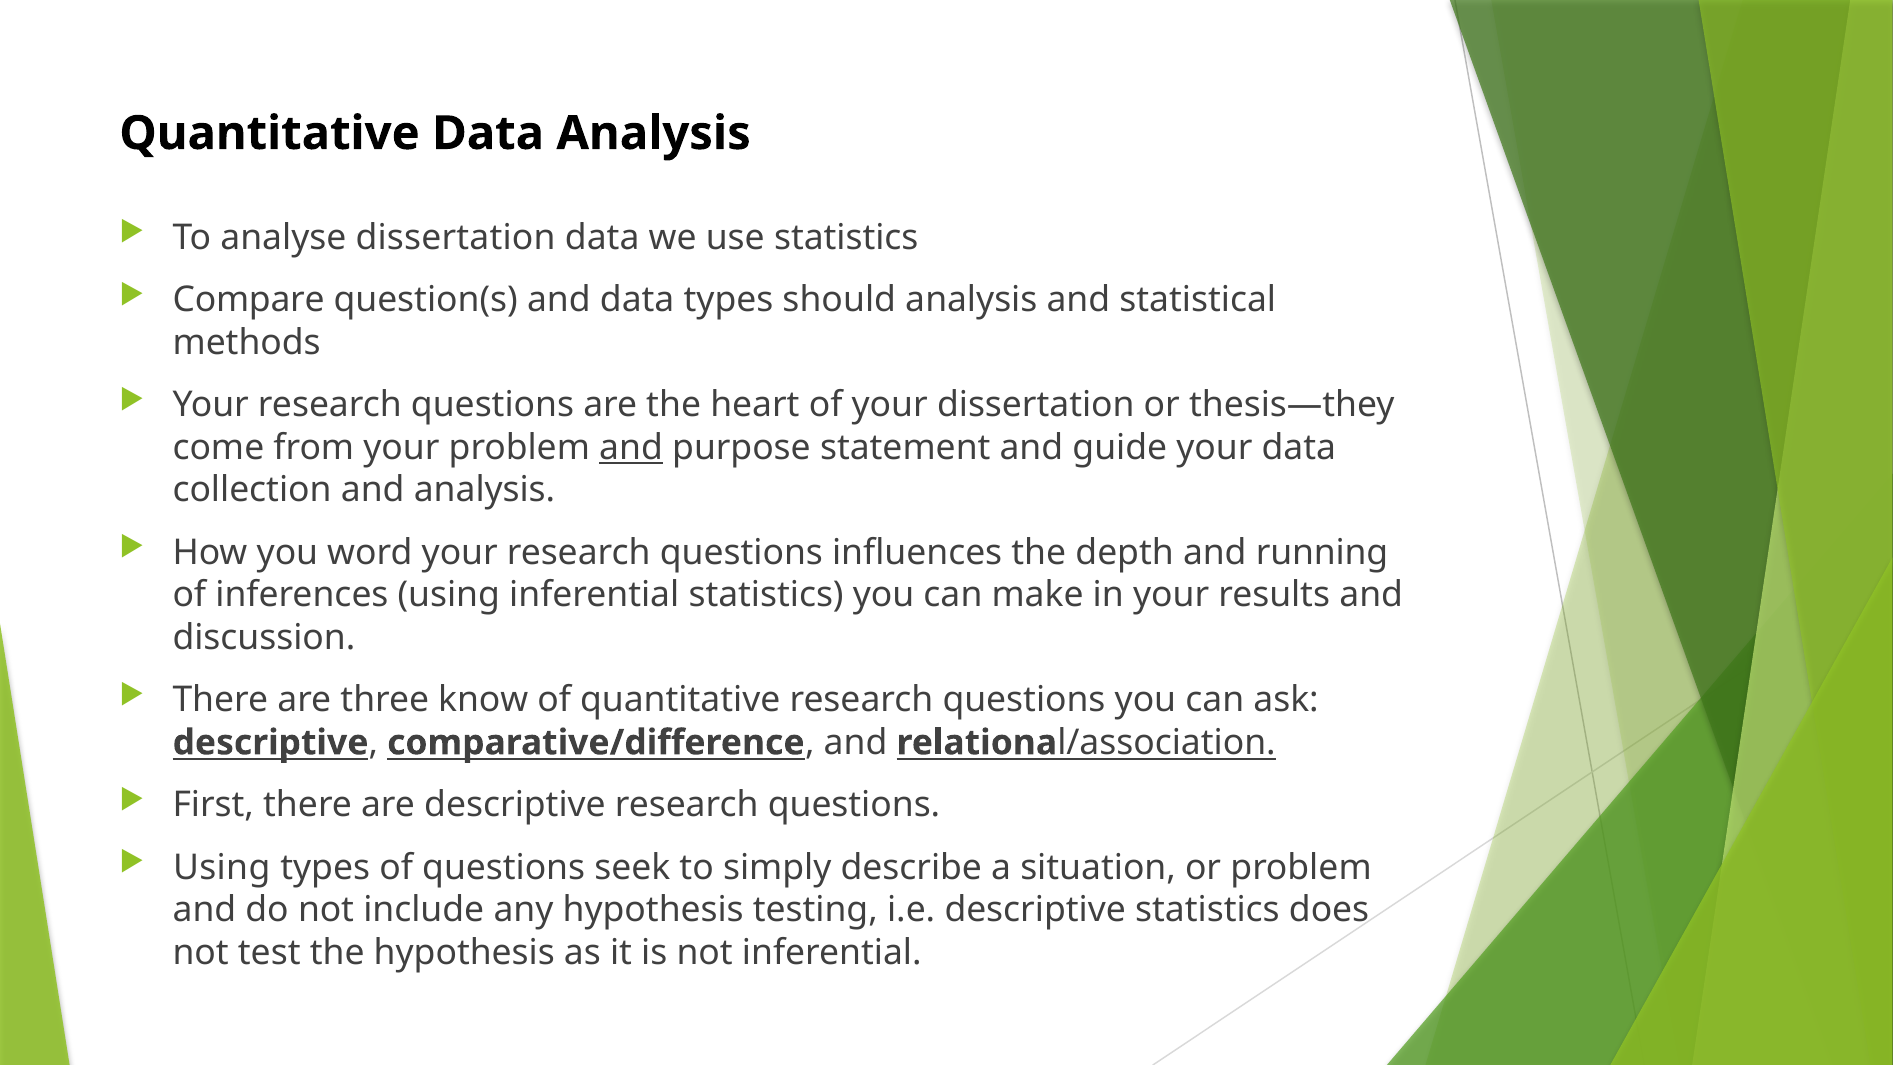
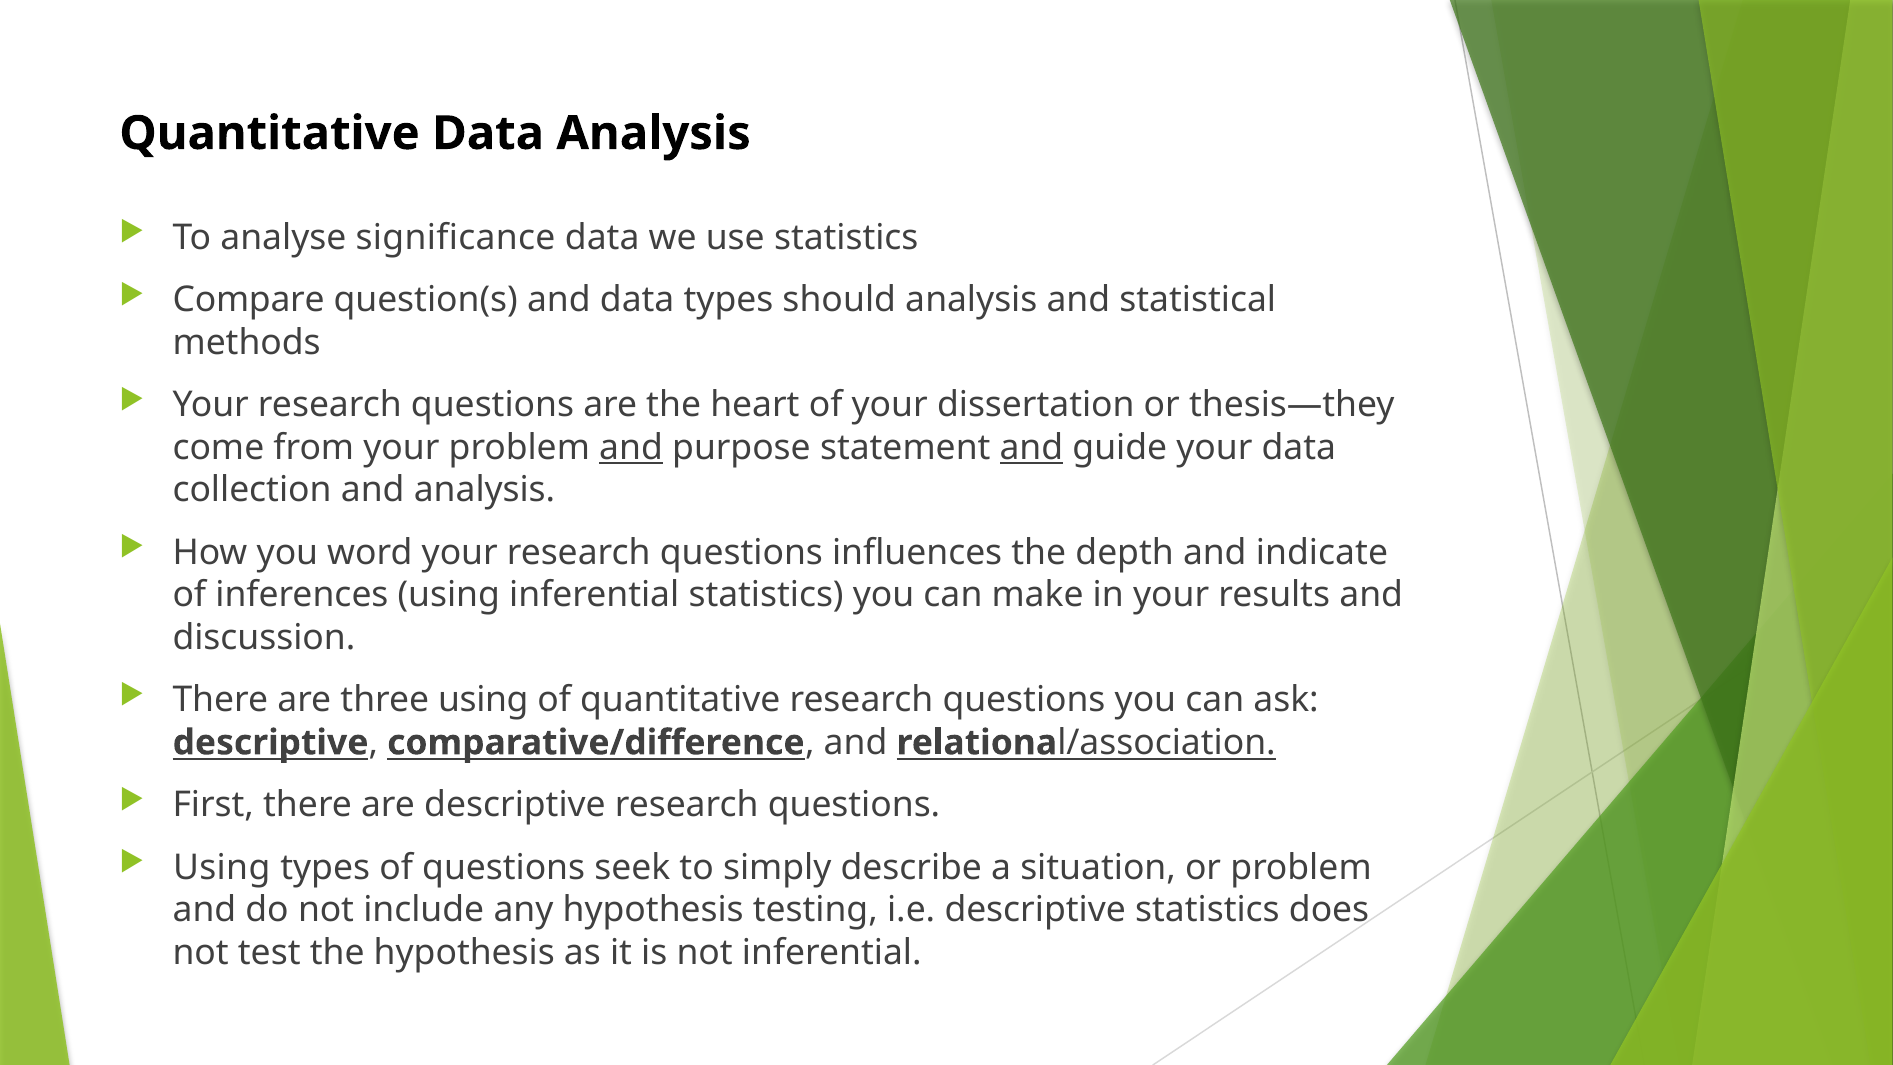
analyse dissertation: dissertation -> significance (456, 238)
and underline: none -> present (1031, 448)
running: running -> indicate (1322, 552)
three know: know -> using (483, 700)
